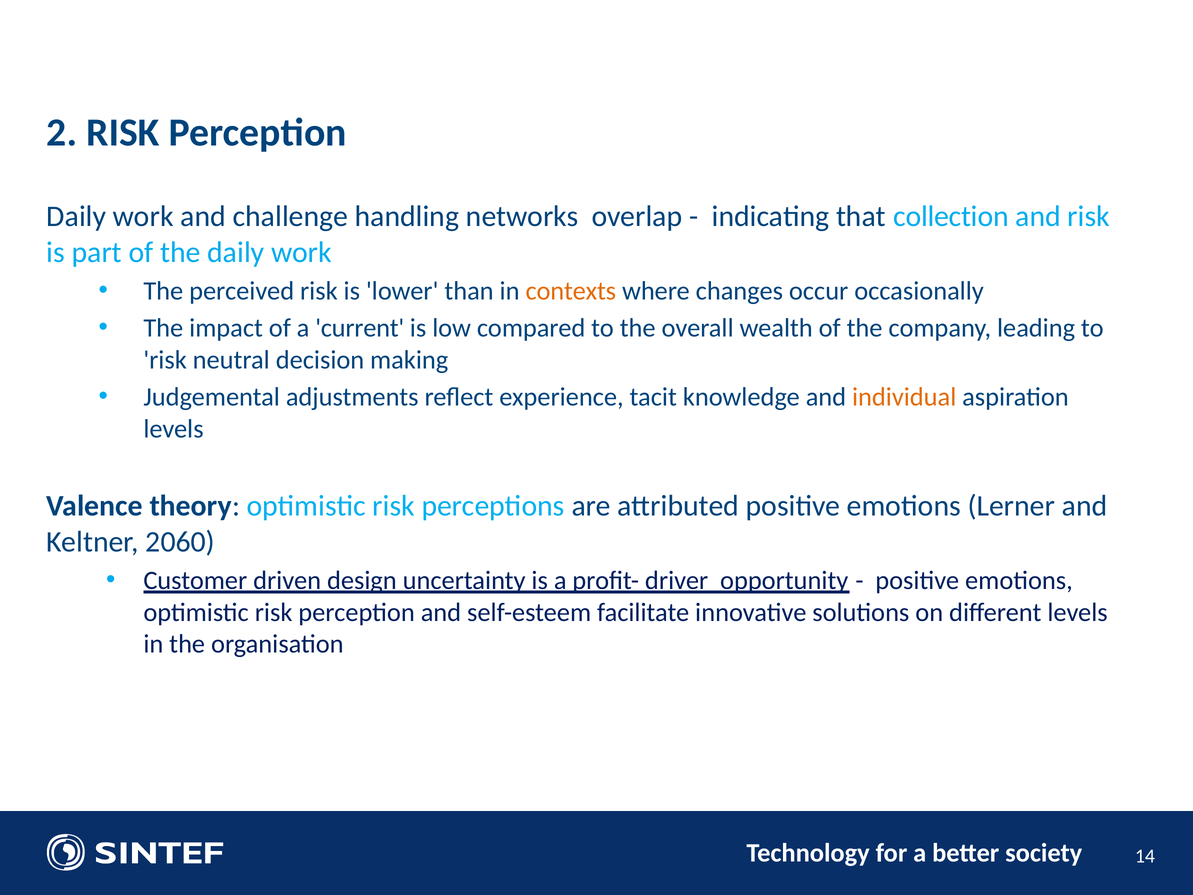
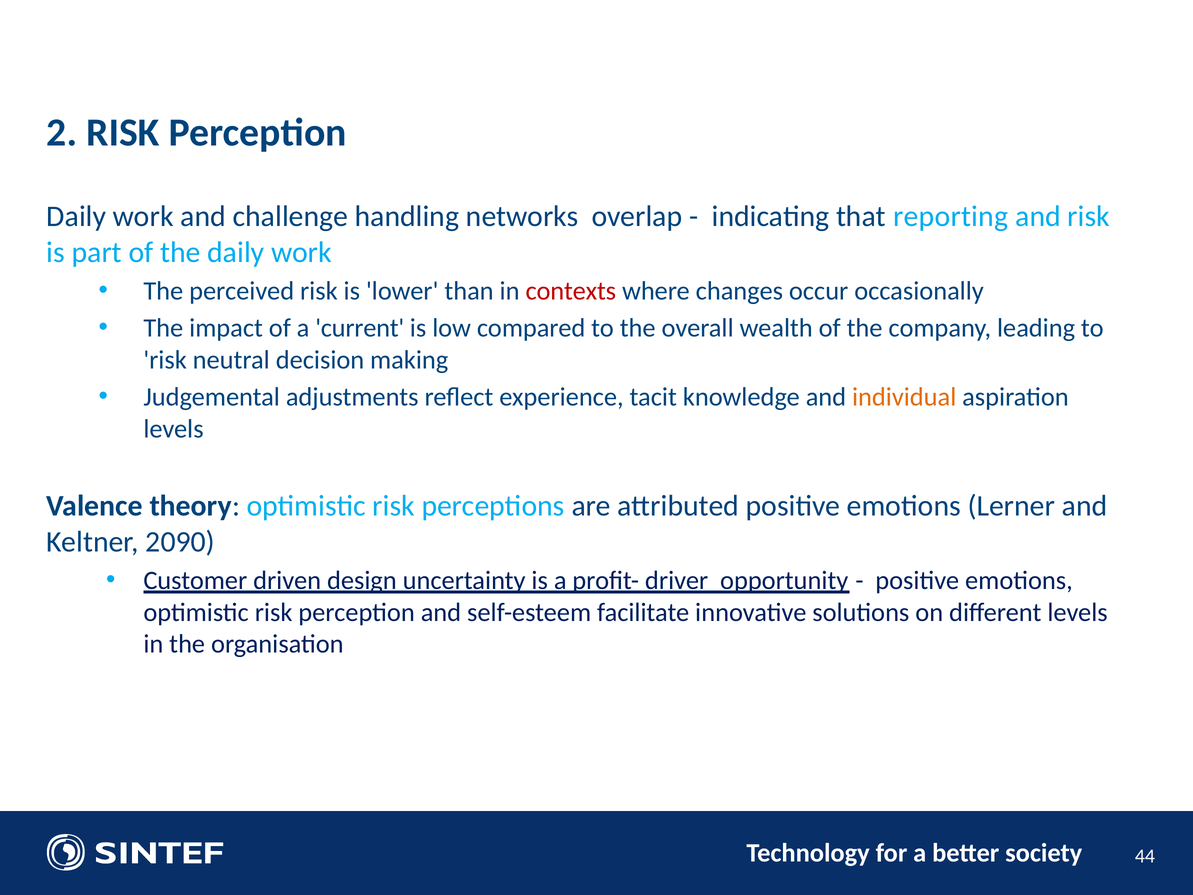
collection: collection -> reporting (951, 216)
contexts colour: orange -> red (571, 291)
2060: 2060 -> 2090 (180, 542)
14: 14 -> 44 (1145, 856)
